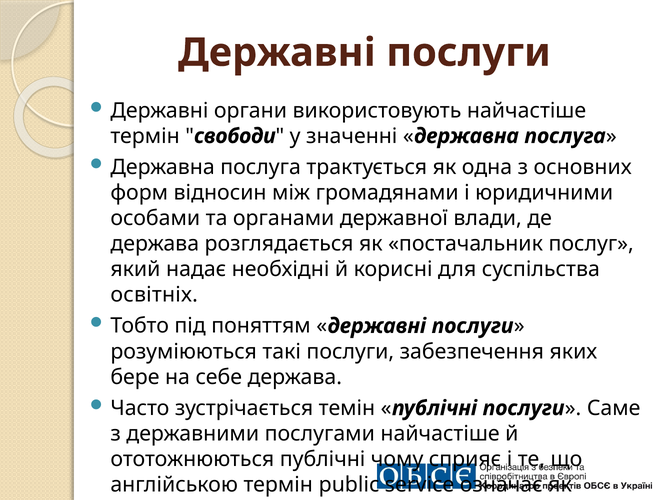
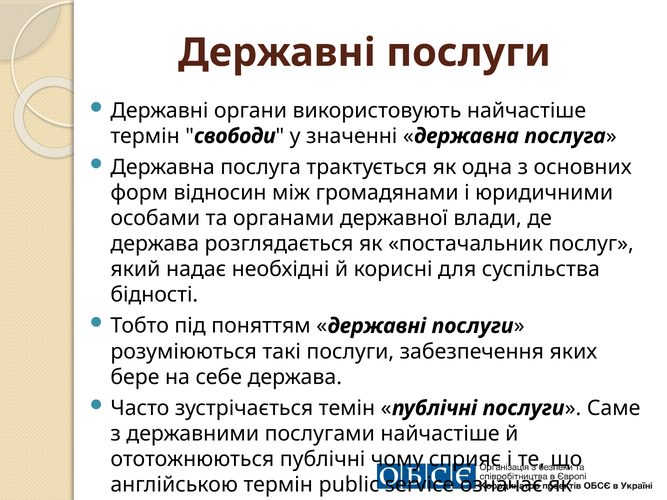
освітніх: освітніх -> бідності (154, 295)
